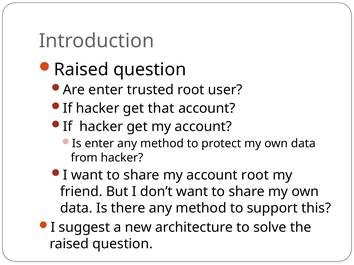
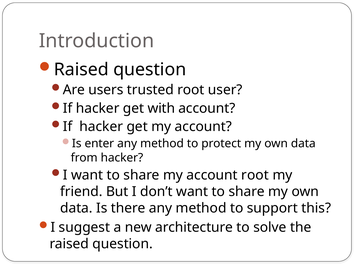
Are enter: enter -> users (106, 90)
that: that -> with (161, 108)
